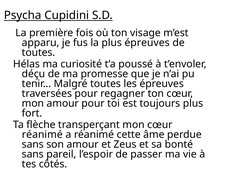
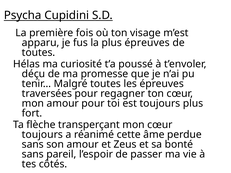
réanimé: réanimé -> toujours (42, 135)
